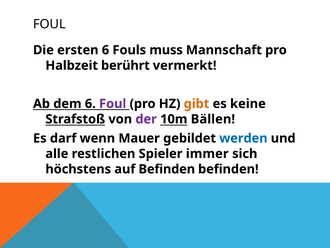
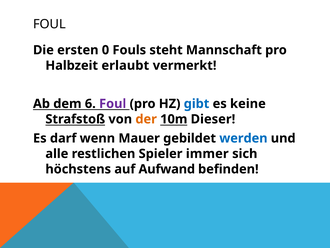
ersten 6: 6 -> 0 (105, 50)
muss: muss -> steht (166, 50)
berührt: berührt -> erlaubt (125, 65)
gibt colour: orange -> blue (197, 104)
der colour: purple -> orange (146, 119)
Bällen: Bällen -> Dieser (213, 119)
auf Befinden: Befinden -> Aufwand (167, 169)
